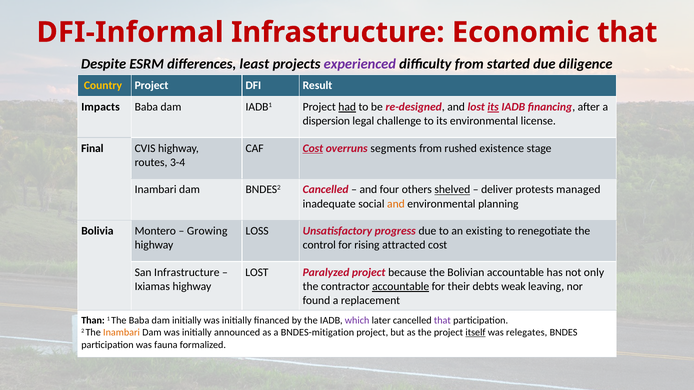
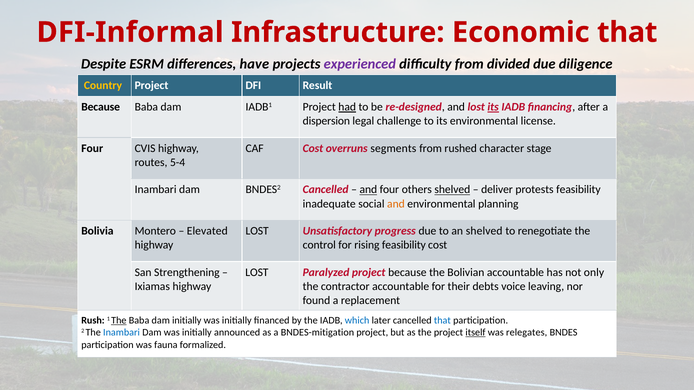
least: least -> have (254, 64)
started: started -> divided (509, 64)
Impacts: Impacts -> Because (101, 107)
Final: Final -> Four (92, 148)
Cost underline: present -> none (313, 148)
existence: existence -> character (502, 148)
3-4: 3-4 -> 5-4 (178, 163)
and underline: none -> present (368, 190)
protests managed: managed -> feasibility (578, 190)
Growing: Growing -> Elevated (207, 231)
LOSS: LOSS -> LOST (257, 231)
an existing: existing -> shelved (484, 231)
rising attracted: attracted -> feasibility (404, 245)
San Infrastructure: Infrastructure -> Strengthening (187, 273)
accountable underline: present -> none (401, 287)
weak: weak -> voice (513, 287)
Than: Than -> Rush (93, 321)
The underline: none -> present (119, 321)
which colour: purple -> blue (357, 321)
that colour: purple -> blue (442, 321)
Inambari colour: orange -> blue (122, 333)
